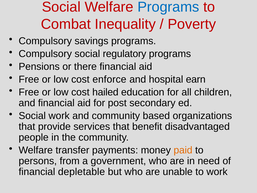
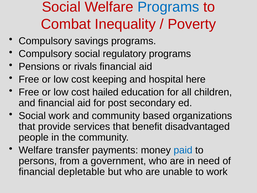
there: there -> rivals (85, 66)
enforce: enforce -> keeping (110, 79)
earn: earn -> here (196, 79)
paid colour: orange -> blue (183, 150)
